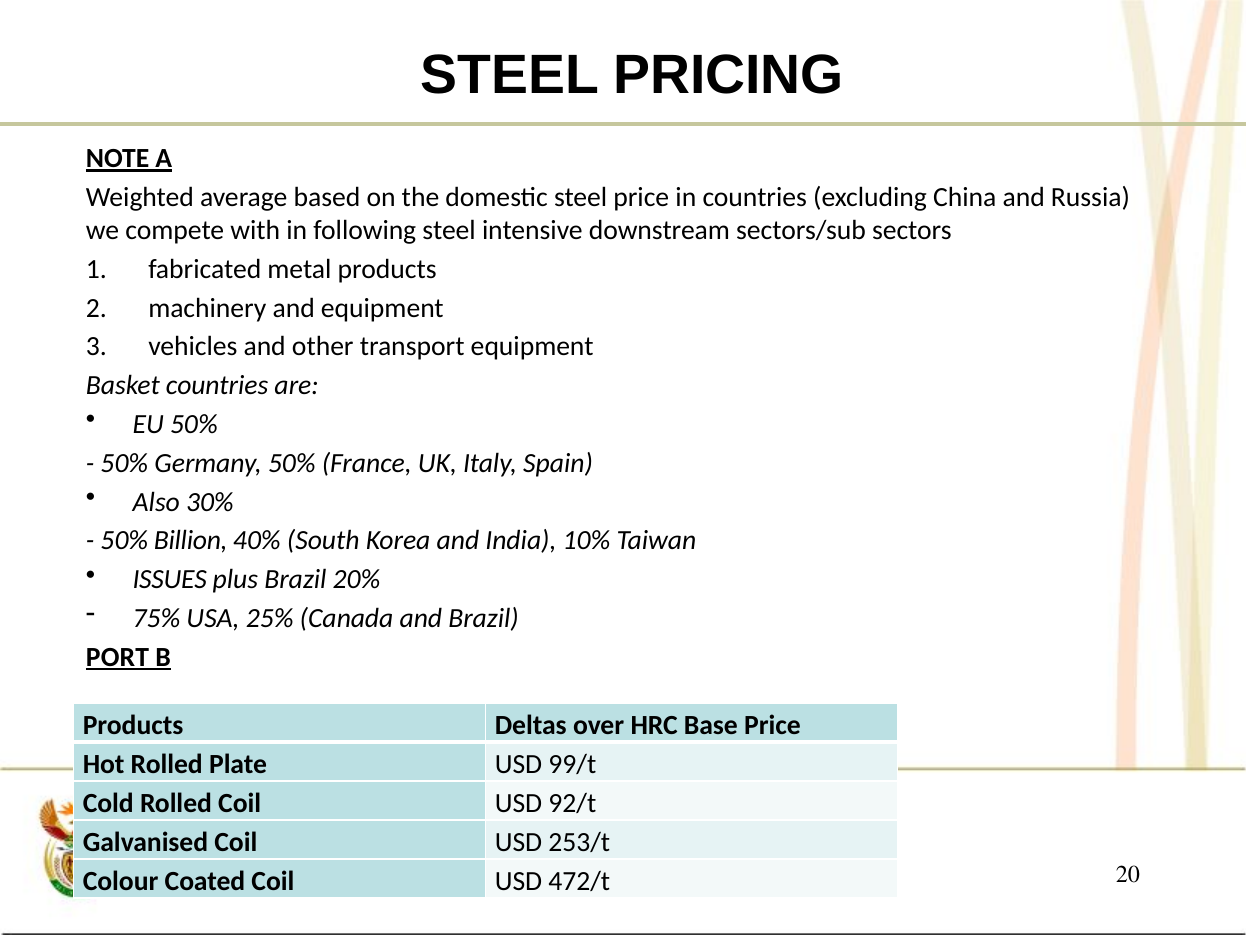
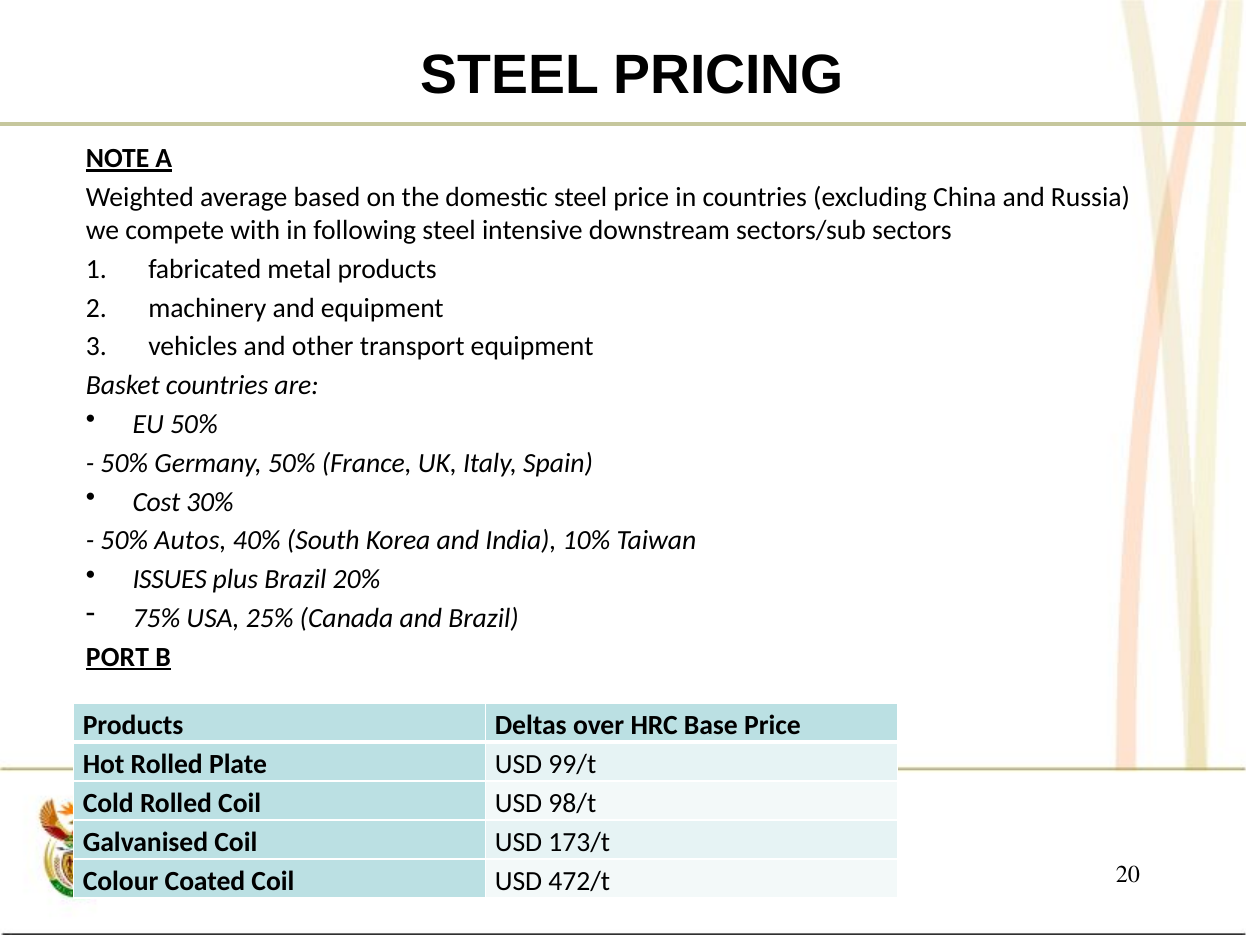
Also: Also -> Cost (156, 502)
Billion: Billion -> Autos (191, 540)
92/t: 92/t -> 98/t (572, 803)
253/t: 253/t -> 173/t (579, 842)
